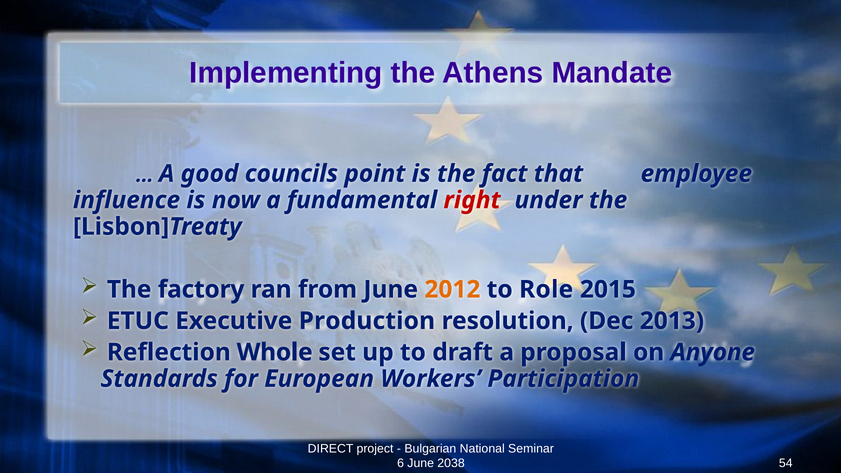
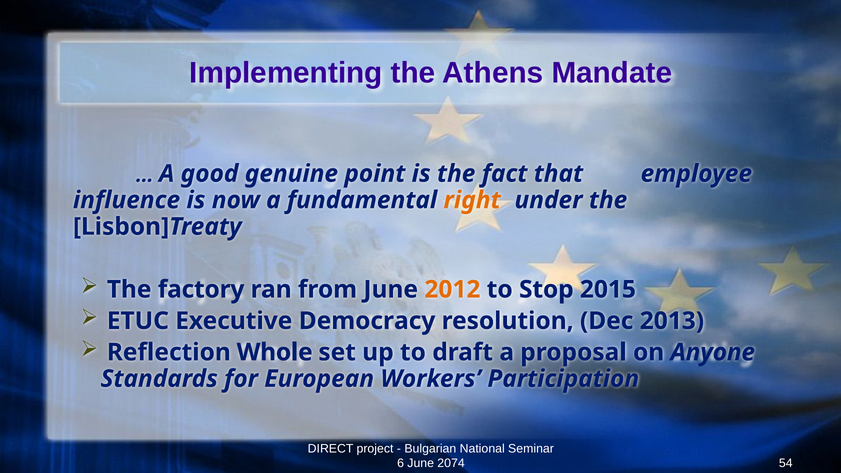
councils: councils -> genuine (291, 174)
right colour: red -> orange (472, 200)
Role: Role -> Stop (546, 289)
Production: Production -> Democracy (367, 321)
2038: 2038 -> 2074 (451, 463)
